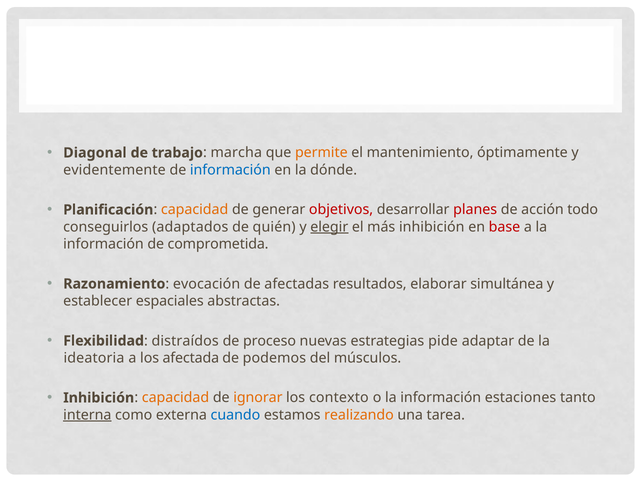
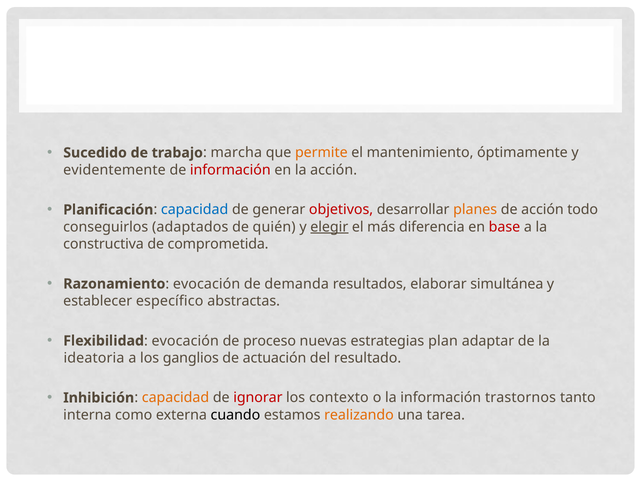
Diagonal: Diagonal -> Sucedido (95, 153)
información colour: blue -> red (230, 170)
la dónde: dónde -> acción (334, 170)
capacidad colour: orange -> blue (195, 210)
planes colour: red -> orange (475, 210)
más inhibición: inhibición -> diferencia (432, 227)
información: información -> constructiva (104, 244)
afectadas: afectadas -> demanda (297, 284)
espaciales: espaciales -> específico (170, 301)
Flexibilidad distraídos: distraídos -> evocación (185, 341)
pide: pide -> plan (443, 341)
afectada: afectada -> ganglios (191, 358)
podemos: podemos -> actuación (275, 358)
músculos: músculos -> resultado (368, 358)
ignorar colour: orange -> red (258, 398)
estaciones: estaciones -> trastornos (521, 398)
interna underline: present -> none (87, 415)
cuando colour: blue -> black (235, 415)
